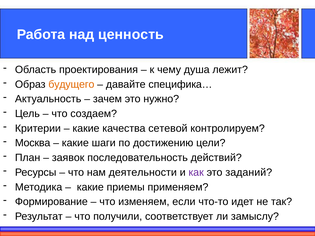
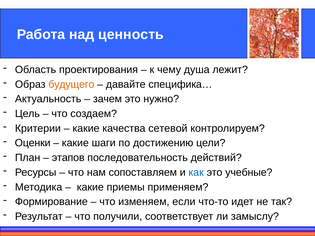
Москва: Москва -> Оценки (33, 143)
заявок: заявок -> этапов (68, 158)
деятельности: деятельности -> сопоставляем (143, 173)
как colour: purple -> blue (196, 173)
заданий: заданий -> учебные (249, 173)
